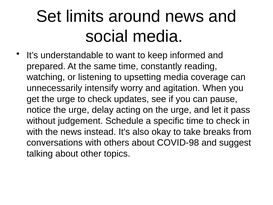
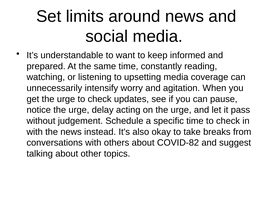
COVID-98: COVID-98 -> COVID-82 (178, 143)
